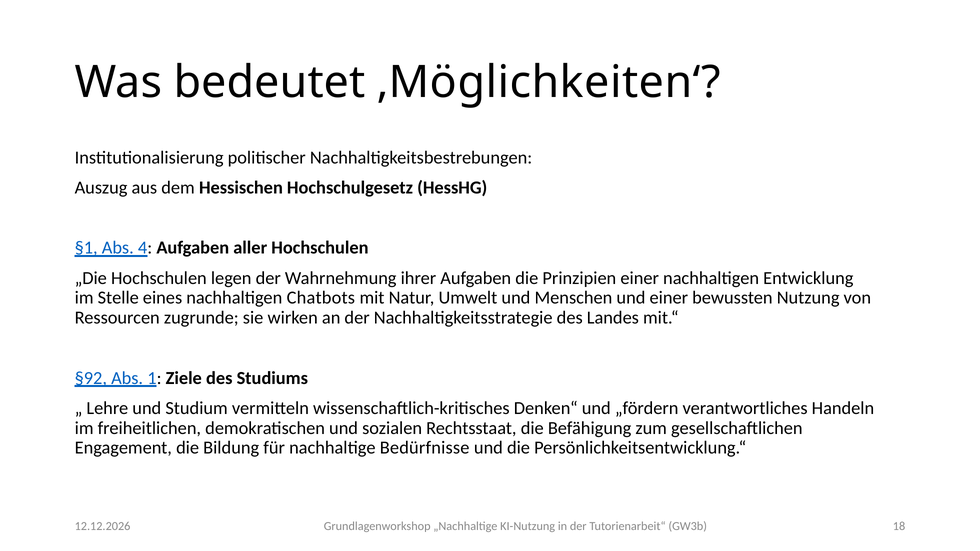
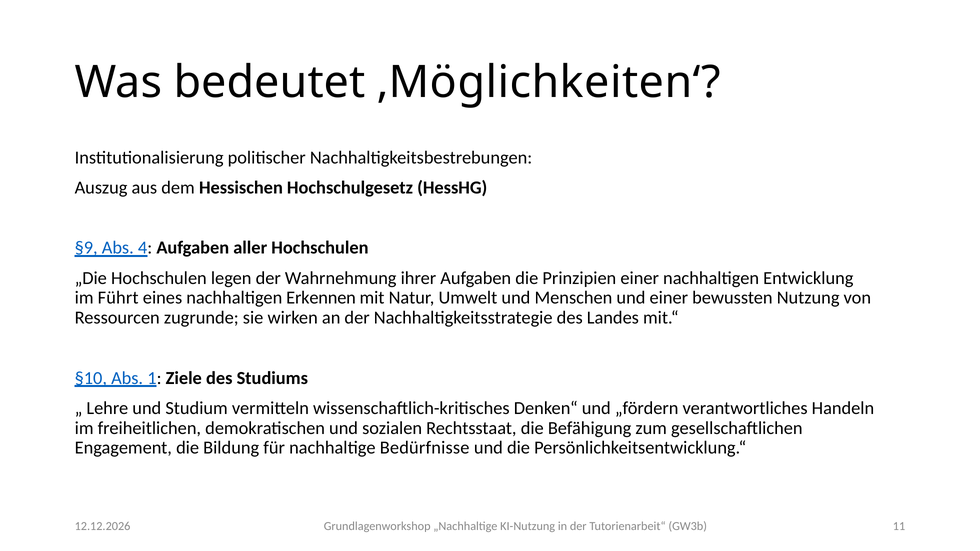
§1: §1 -> §9 (86, 248)
Stelle: Stelle -> Führt (118, 298)
Chatbots: Chatbots -> Erkennen (321, 298)
§92: §92 -> §10 (91, 378)
18: 18 -> 11 (899, 526)
